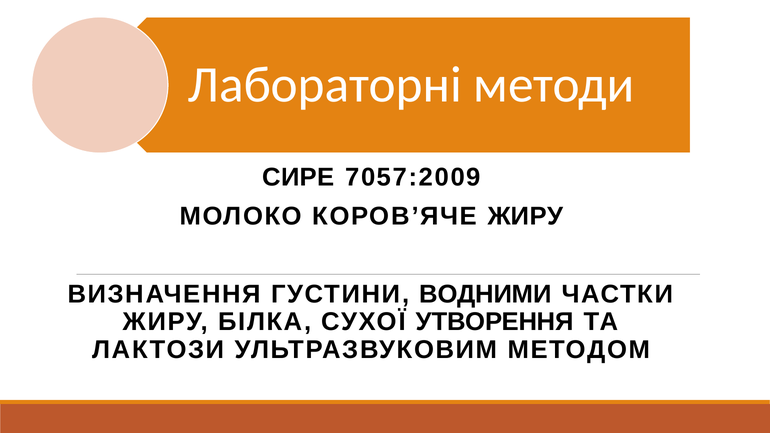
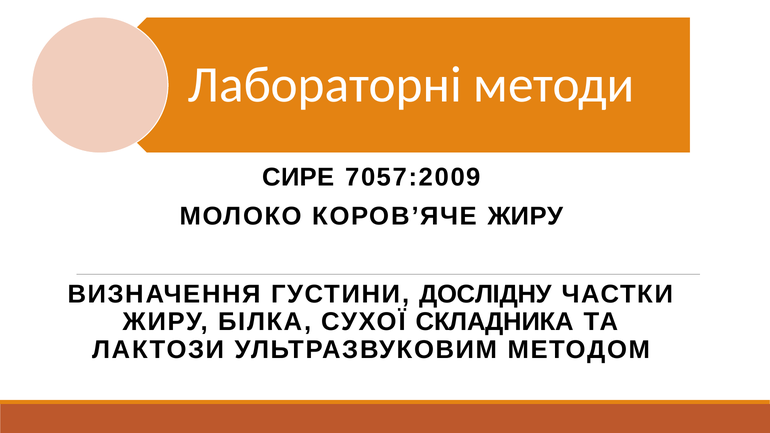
ВОДНИМИ: ВОДНИМИ -> ДОСЛІДНУ (485, 294)
УТВОРЕННЯ: УТВОРЕННЯ -> СКЛАДНИКА (495, 322)
